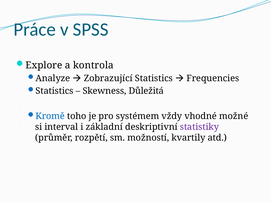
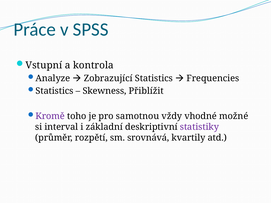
Explore: Explore -> Vstupní (44, 65)
Důležitá: Důležitá -> Přiblížit (146, 91)
Kromě colour: blue -> purple (50, 116)
systémem: systémem -> samotnou (138, 116)
možností: možností -> srovnává (148, 138)
